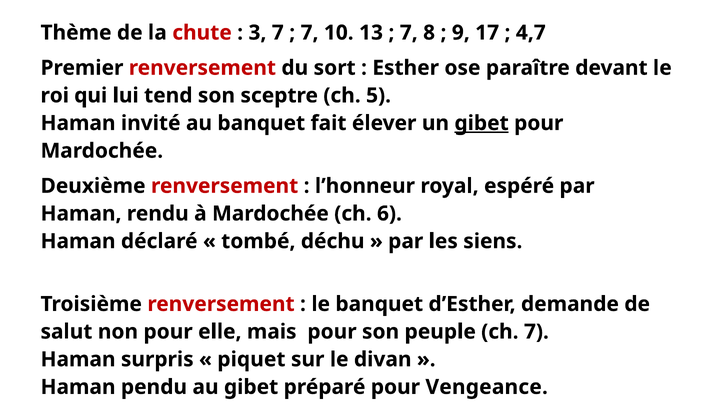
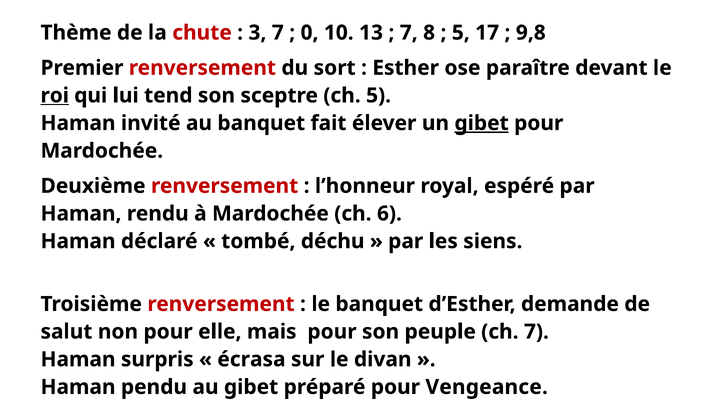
7: 7 -> 0 (310, 33)
9: 9 -> 5 (461, 33)
4,7: 4,7 -> 9,8 (531, 33)
roi underline: none -> present (55, 95)
piquet: piquet -> écrasa (251, 359)
